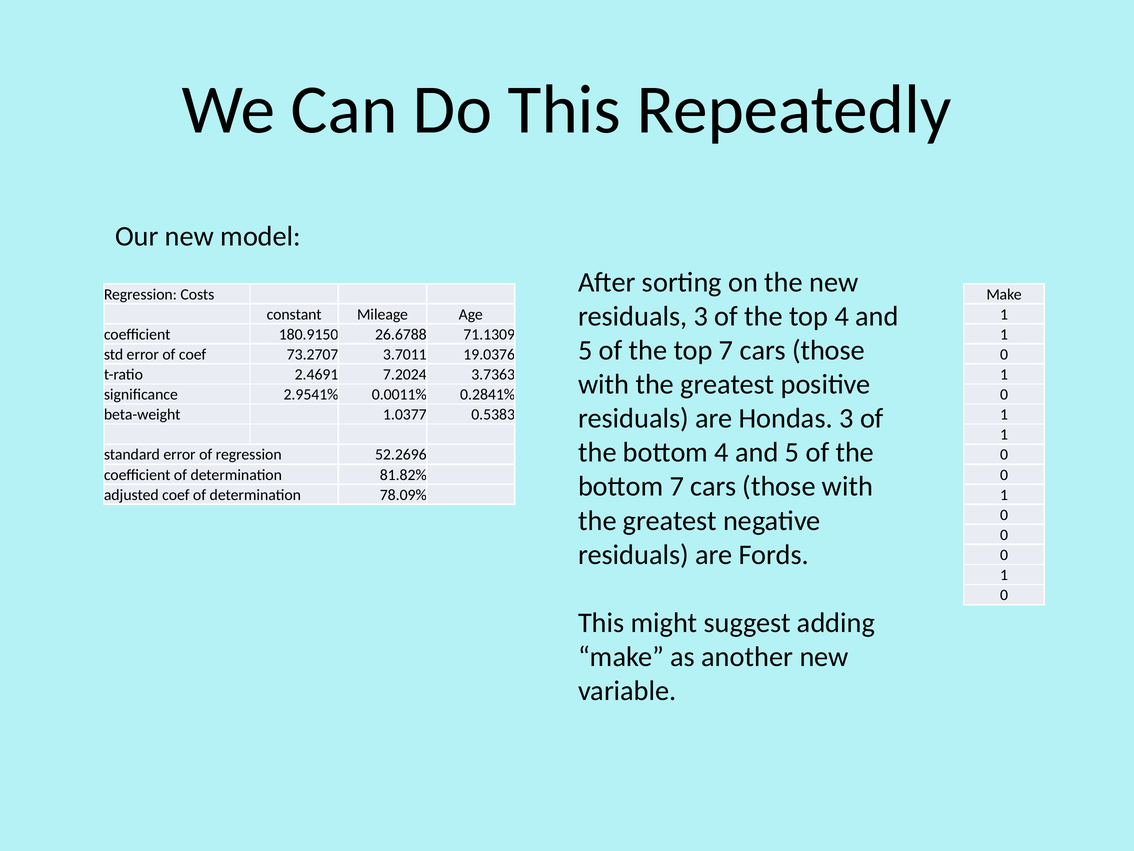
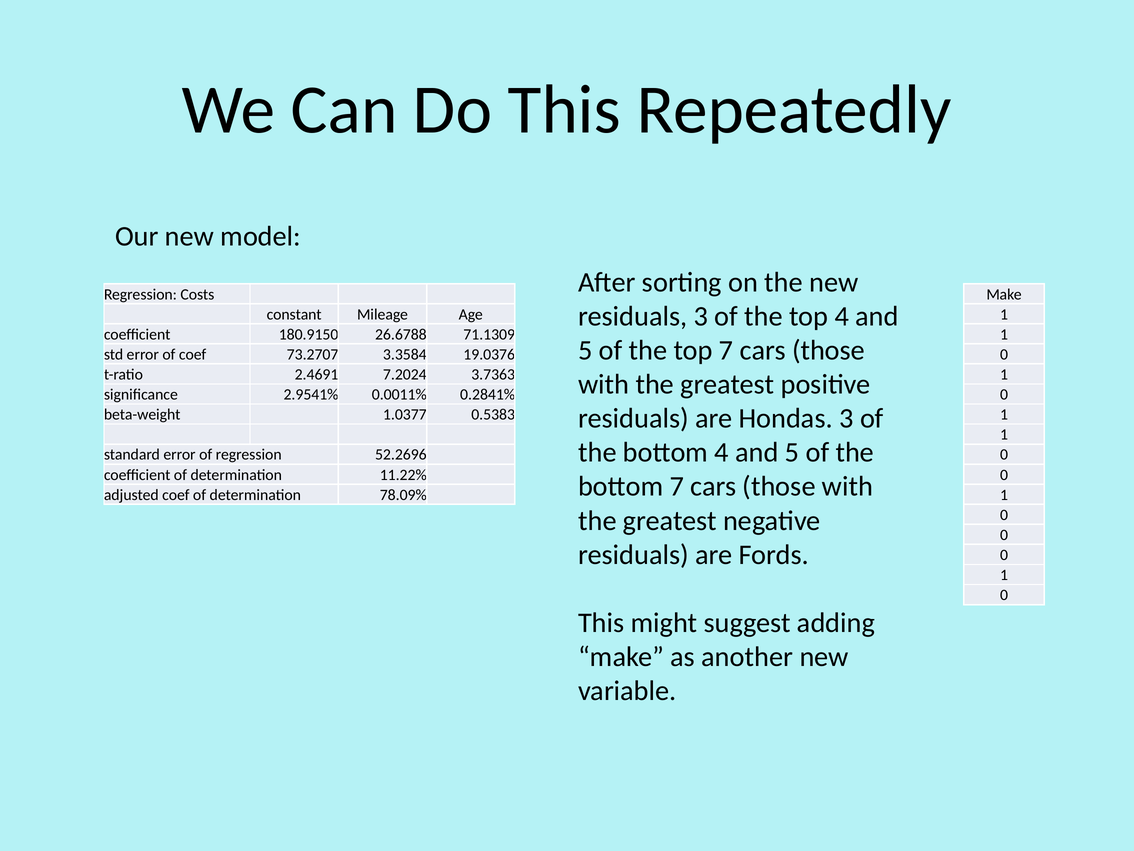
3.7011: 3.7011 -> 3.3584 (405, 354)
81.82%: 81.82% -> 11.22% (403, 475)
